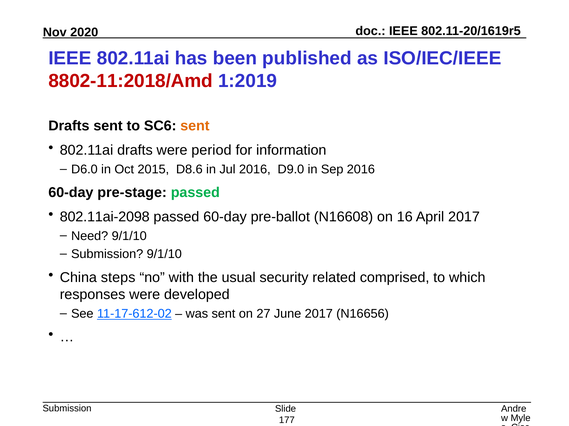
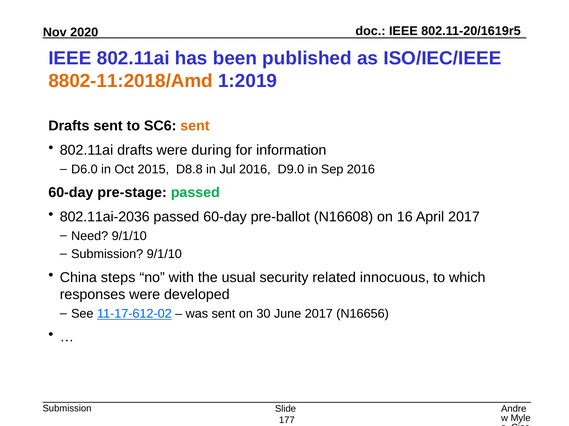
8802-11:2018/Amd colour: red -> orange (131, 81)
period: period -> during (211, 150)
D8.6: D8.6 -> D8.8 (189, 170)
802.11ai-2098: 802.11ai-2098 -> 802.11ai-2036 (105, 217)
comprised: comprised -> innocuous (395, 278)
27: 27 -> 30 (263, 314)
